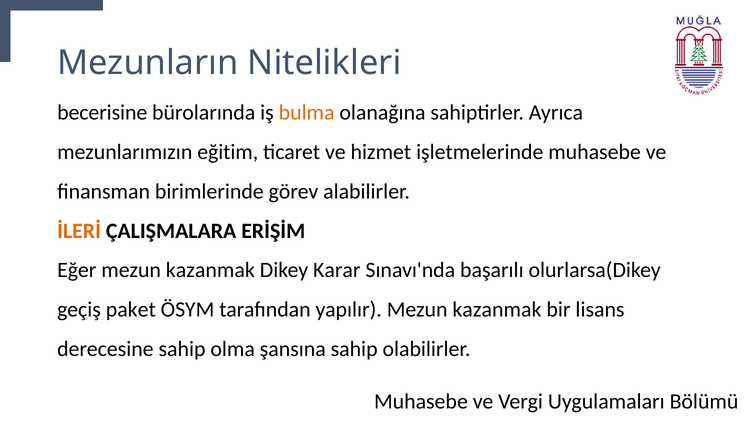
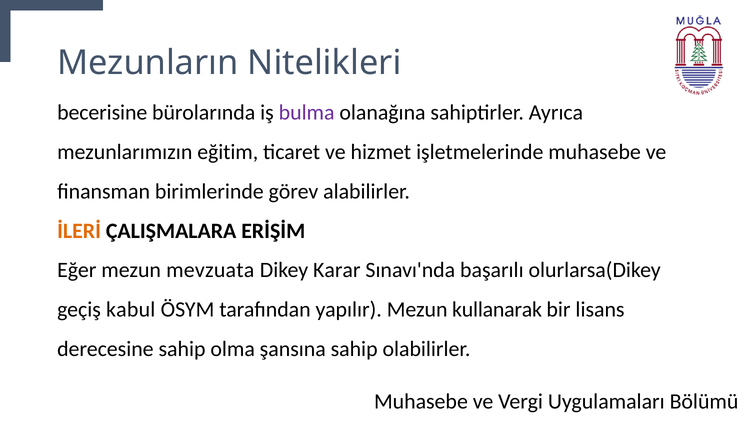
bulma colour: orange -> purple (307, 113)
Eğer mezun kazanmak: kazanmak -> mevzuata (210, 270)
paket: paket -> kabul (131, 310)
yapılır Mezun kazanmak: kazanmak -> kullanarak (497, 310)
